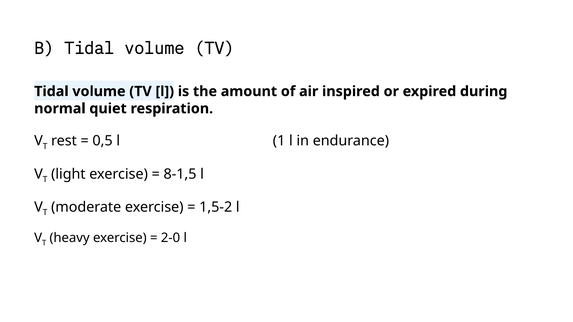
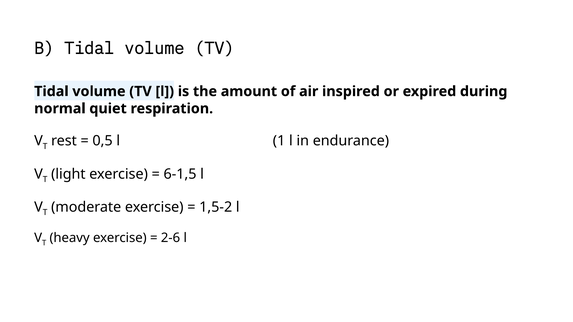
8-1,5: 8-1,5 -> 6-1,5 (180, 174)
2-0: 2-0 -> 2-6 (171, 238)
